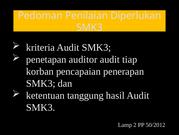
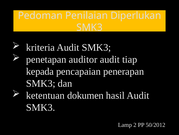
korban: korban -> kepada (40, 71)
tanggung: tanggung -> dokumen (85, 95)
